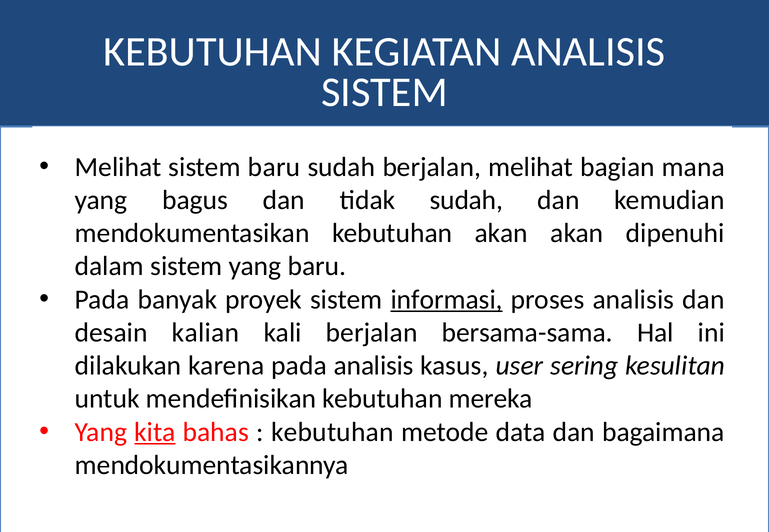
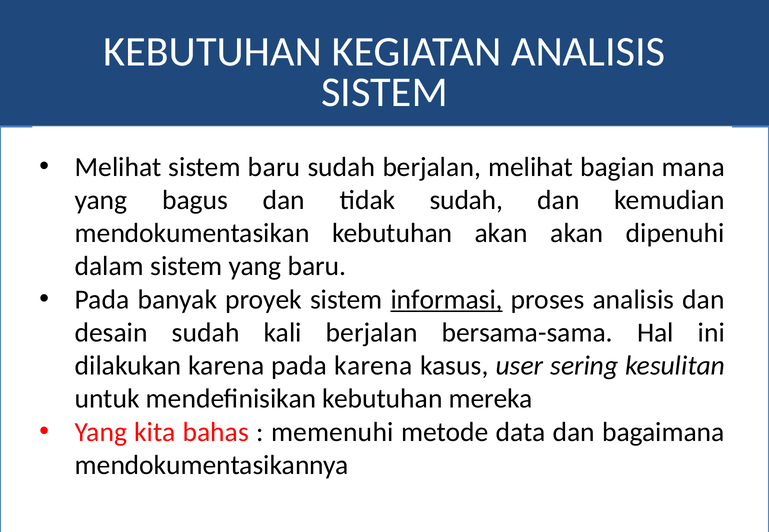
desain kalian: kalian -> sudah (206, 333)
pada analisis: analisis -> karena (373, 366)
kita underline: present -> none (155, 432)
kebutuhan: kebutuhan -> memenuhi (332, 432)
